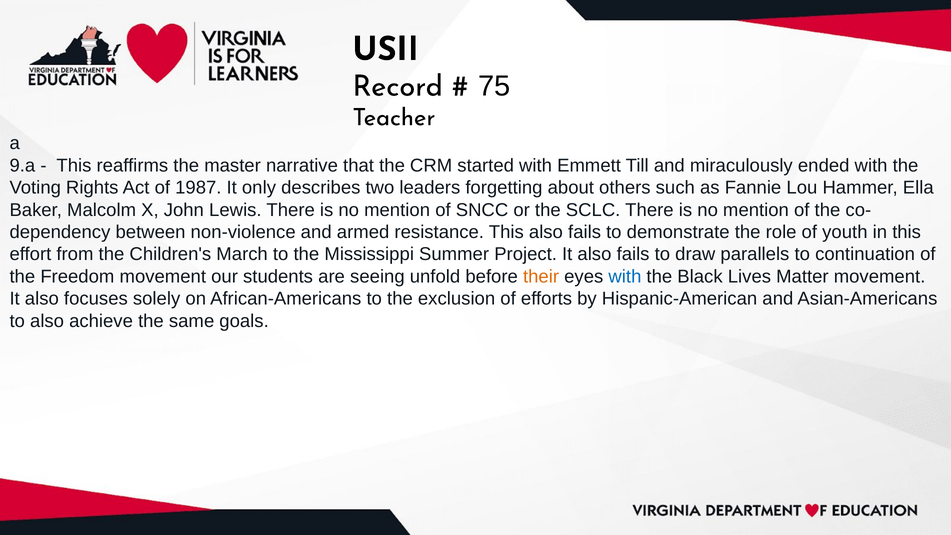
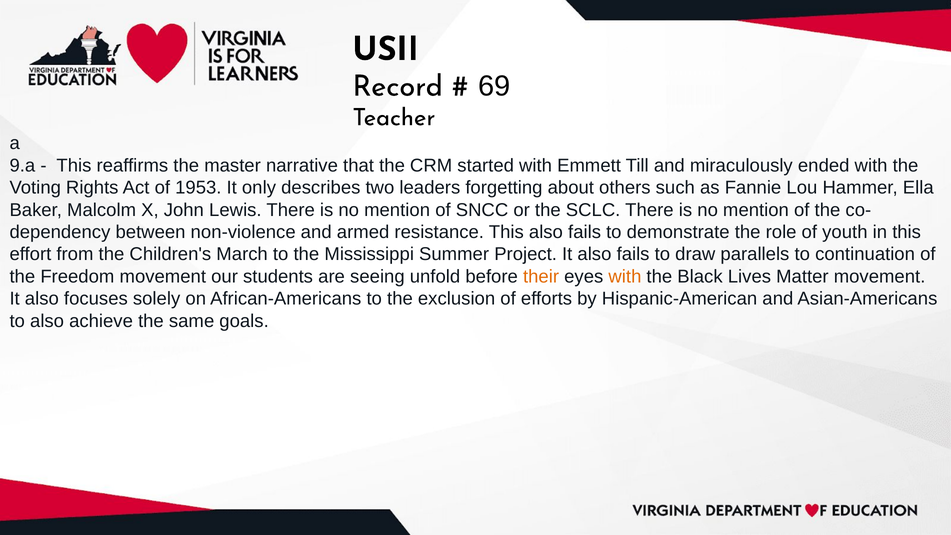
75: 75 -> 69 (494, 86)
1987: 1987 -> 1953 (198, 188)
with colour: blue -> orange (625, 277)
